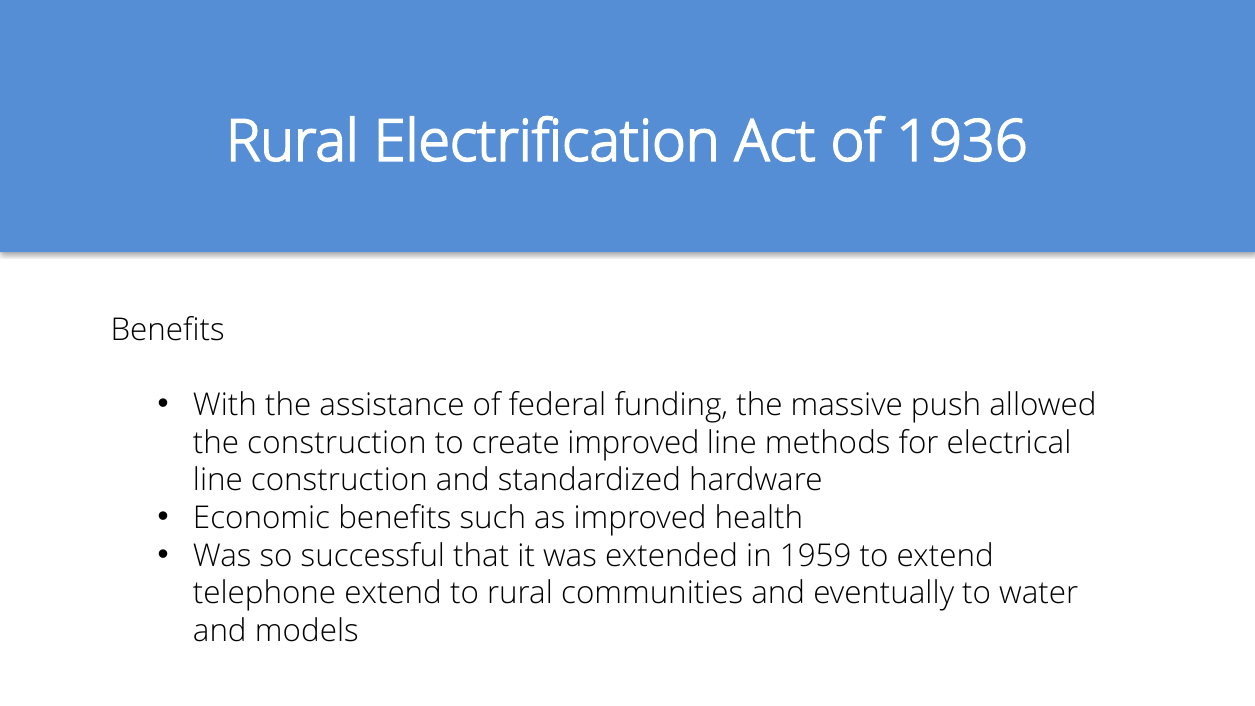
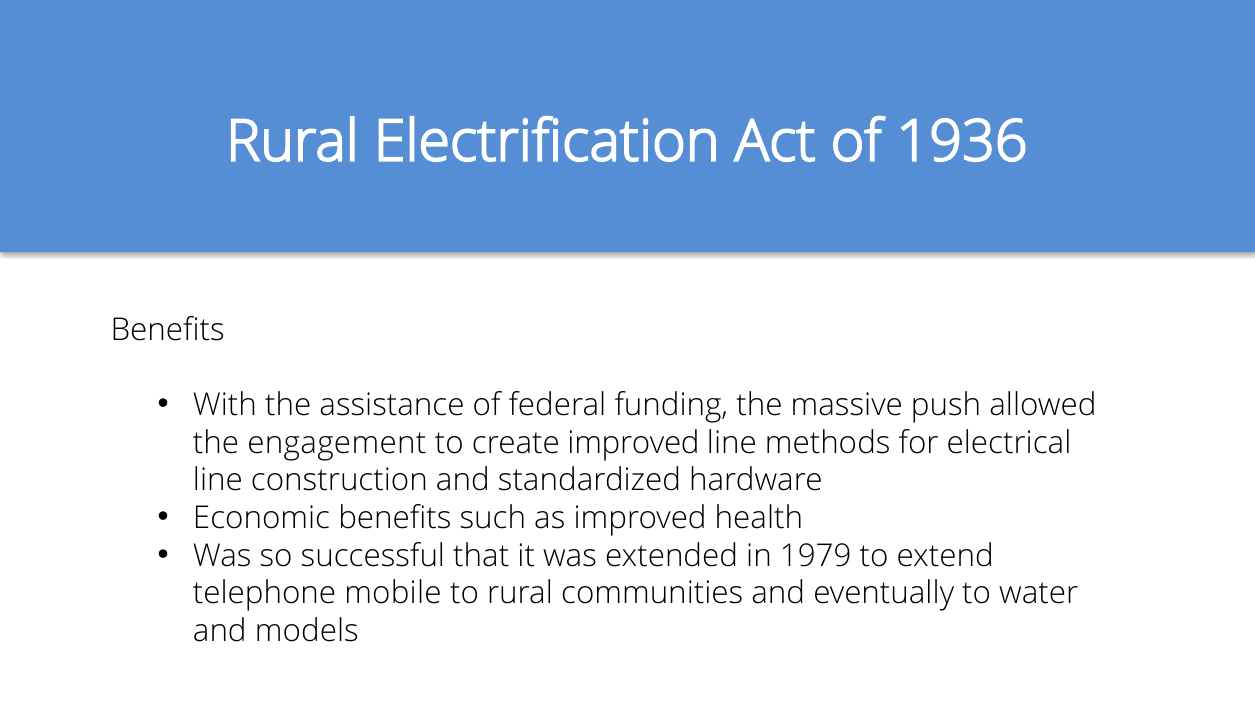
the construction: construction -> engagement (337, 443)
1959: 1959 -> 1979 (816, 556)
telephone extend: extend -> mobile (393, 593)
